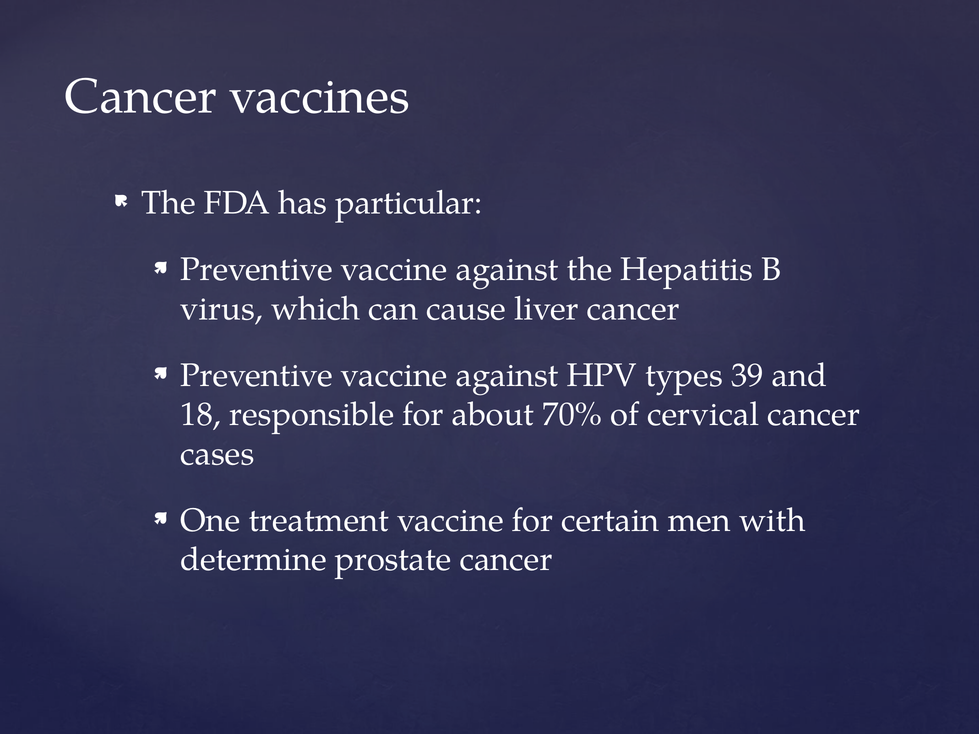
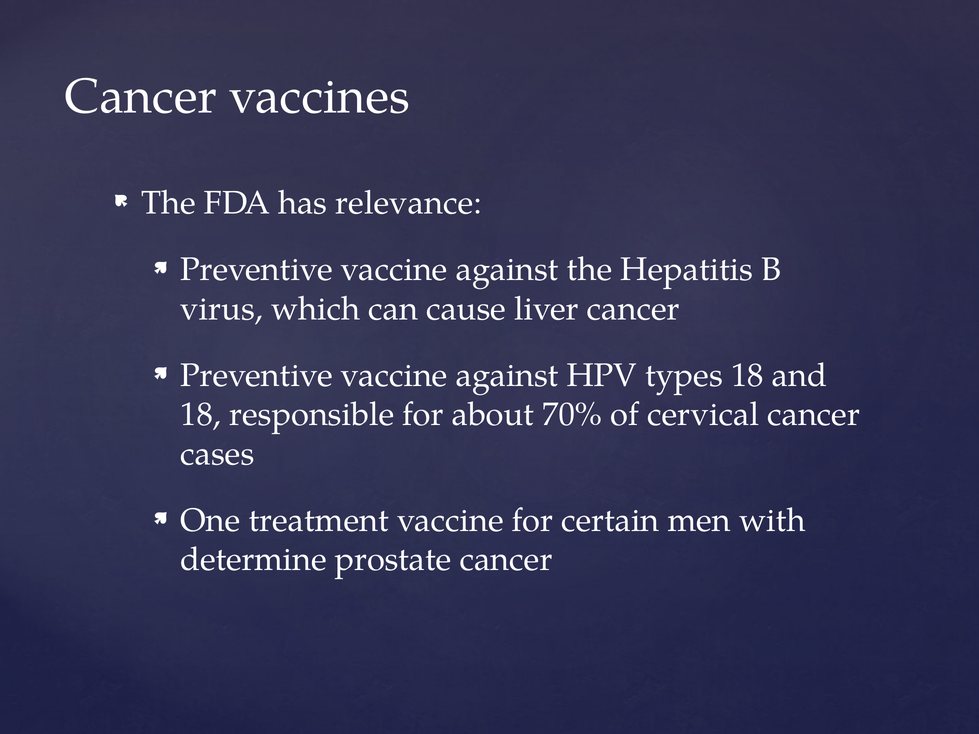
particular: particular -> relevance (409, 203)
types 39: 39 -> 18 (747, 376)
